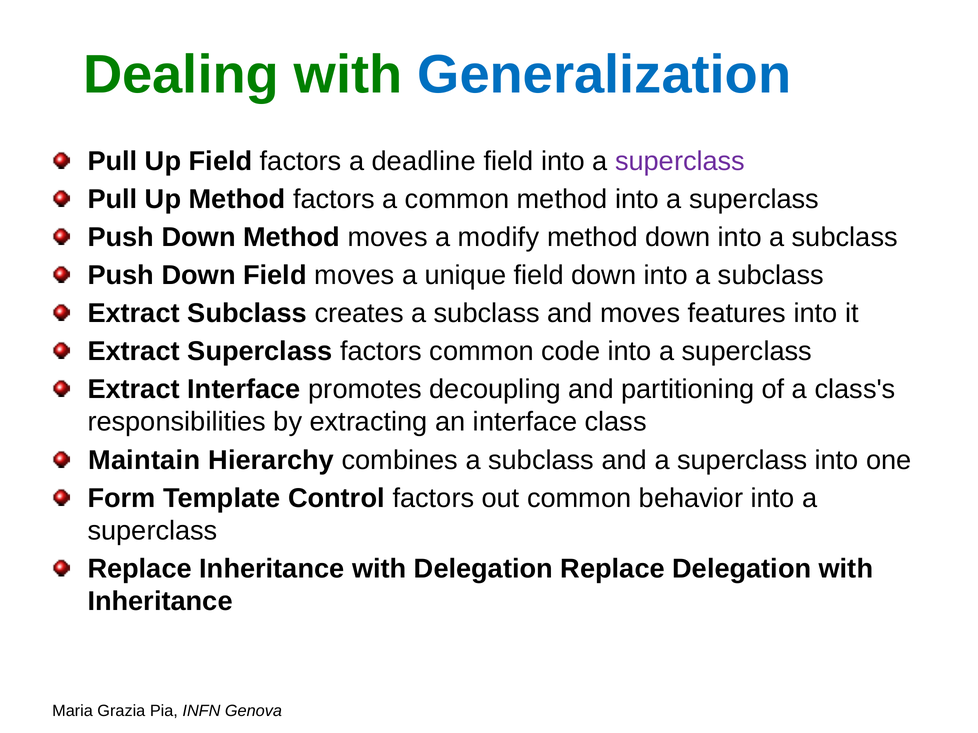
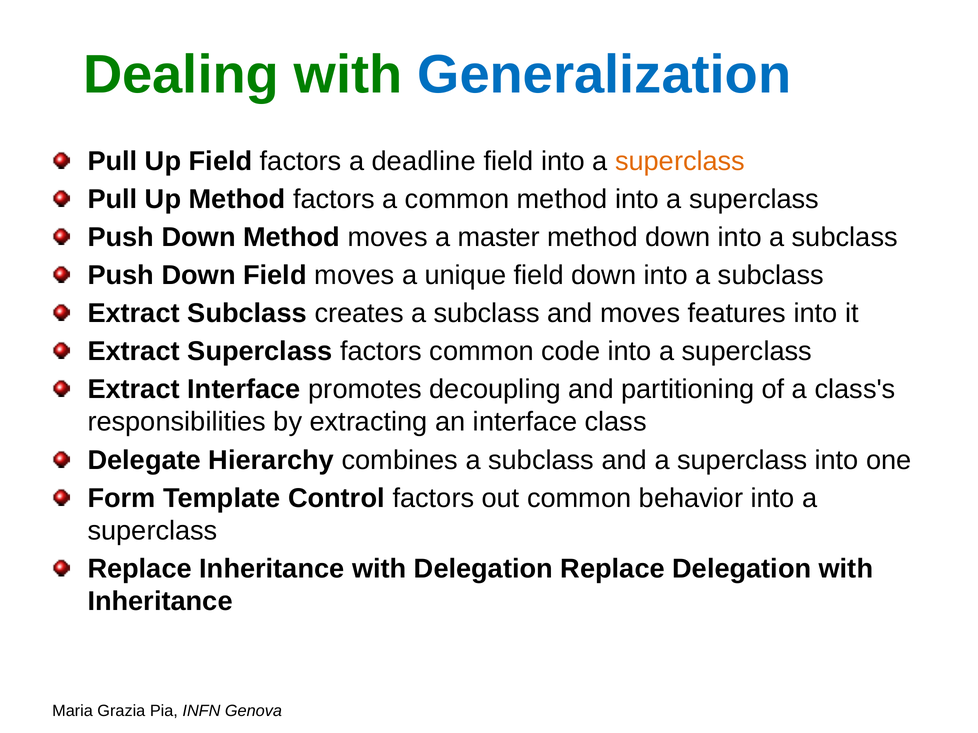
superclass colour: purple -> orange (680, 161)
modify: modify -> master (499, 238)
Maintain: Maintain -> Delegate (144, 460)
